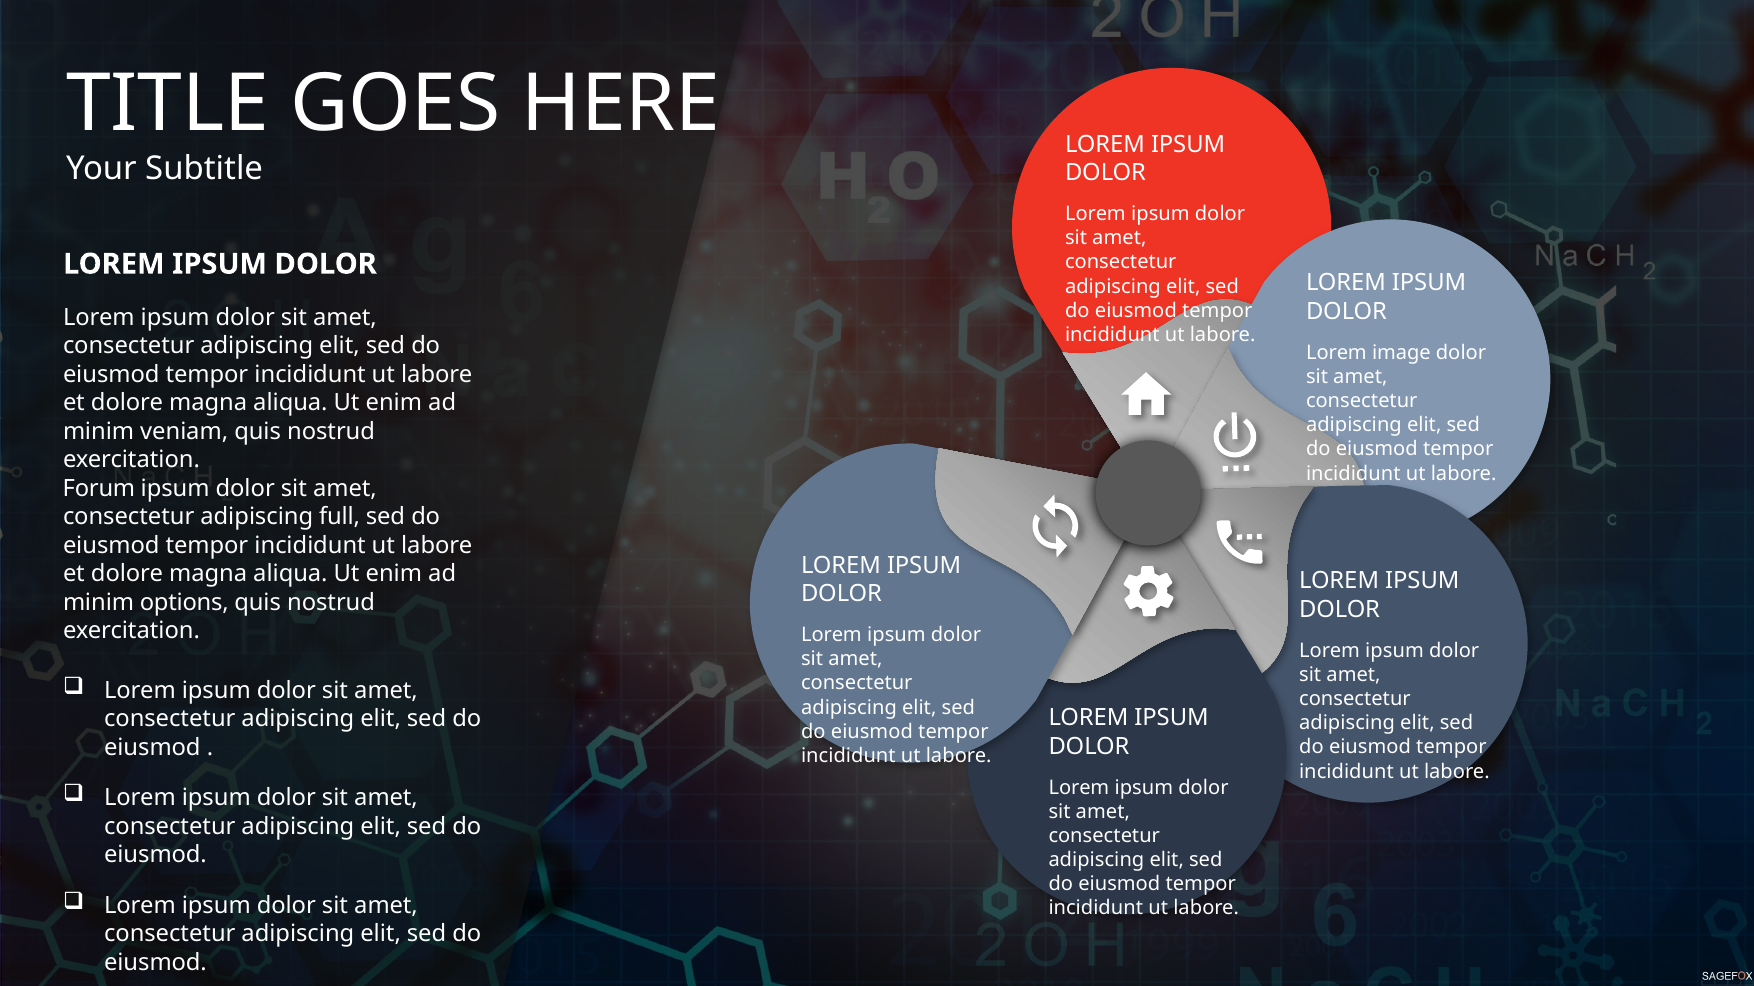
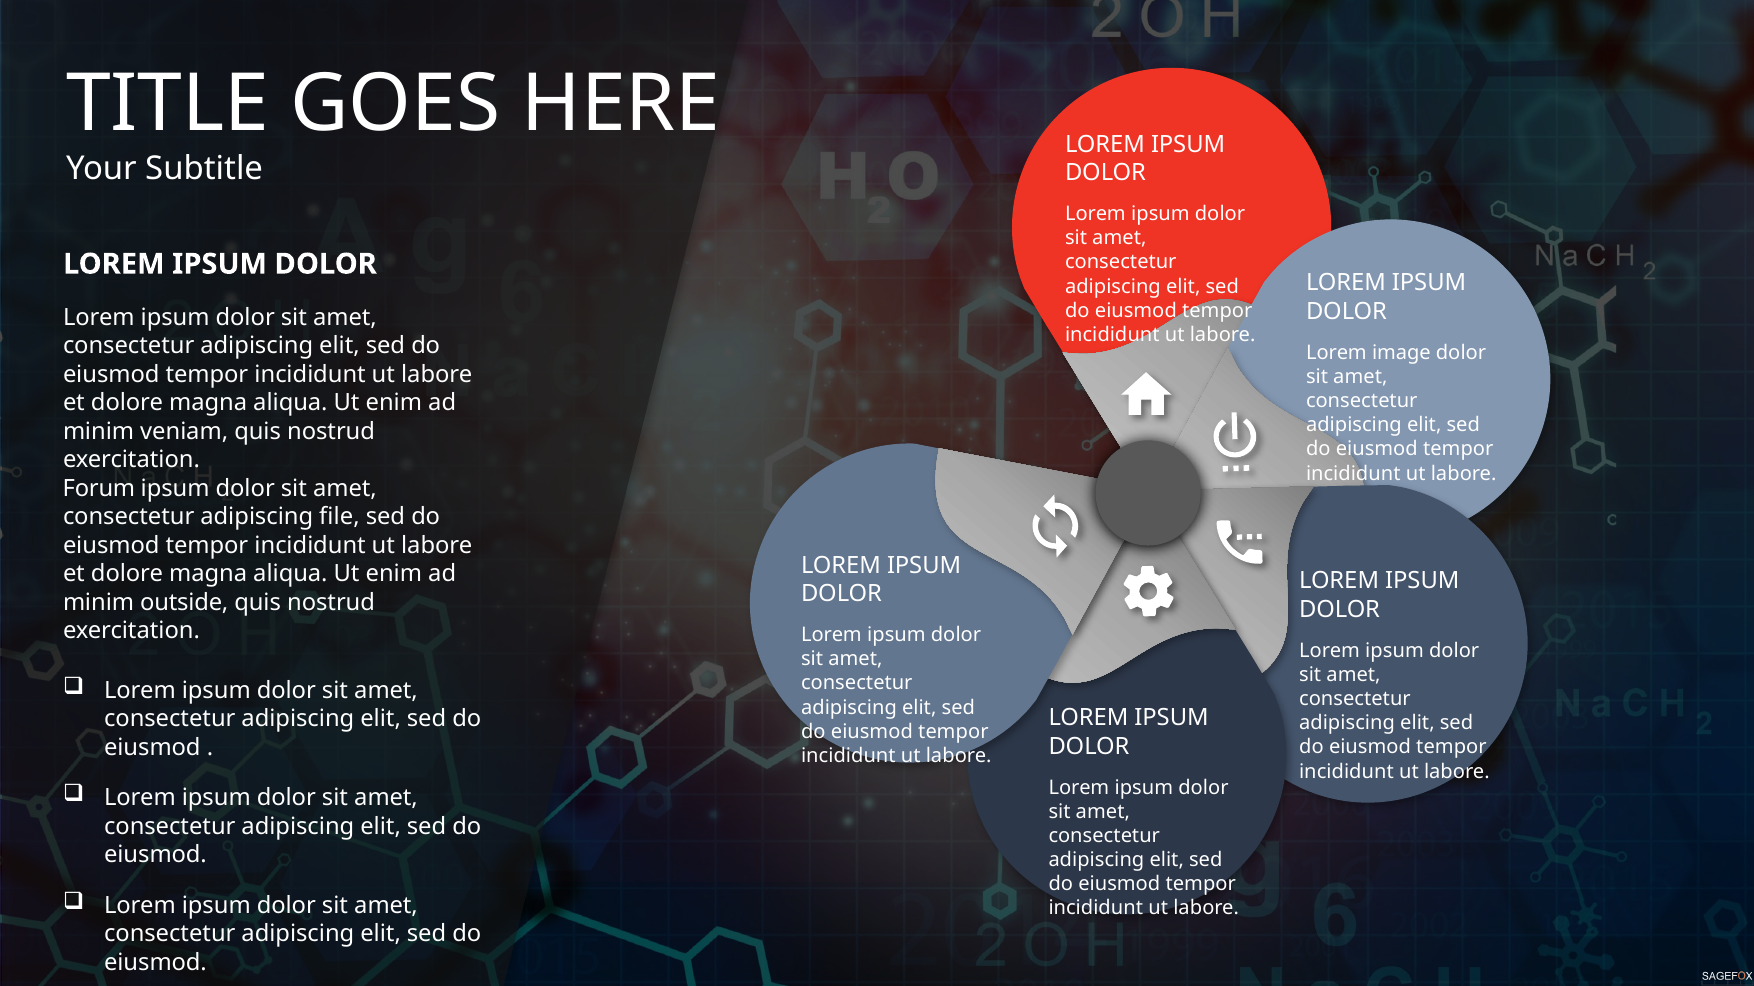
full: full -> file (339, 517)
options: options -> outside (184, 603)
